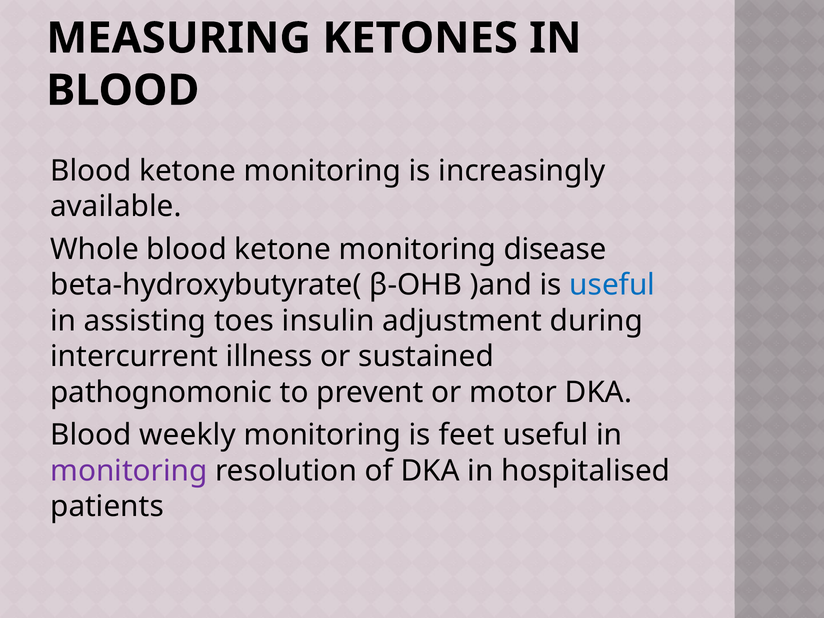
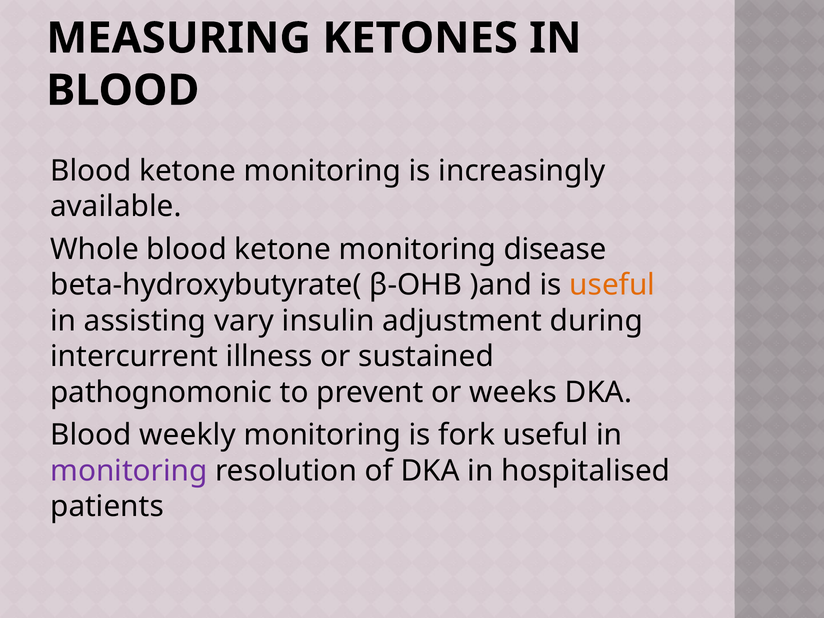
useful colour: blue -> orange (612, 285)
toes: toes -> vary (244, 321)
motor: motor -> weeks (513, 392)
feet: feet -> fork (467, 435)
